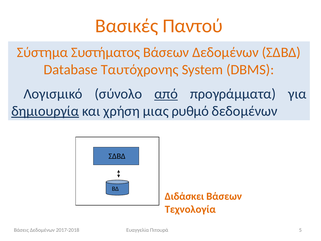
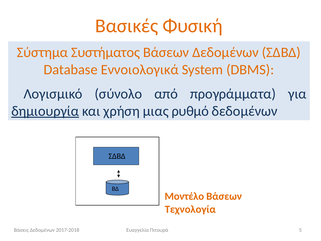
Παντού: Παντού -> Φυσική (193, 26)
Ταυτόχρονης: Ταυτόχρονης -> Εννοιολογικά (140, 70)
από underline: present -> none (166, 94)
Διδάσκει: Διδάσκει -> Μοντέλο (184, 196)
